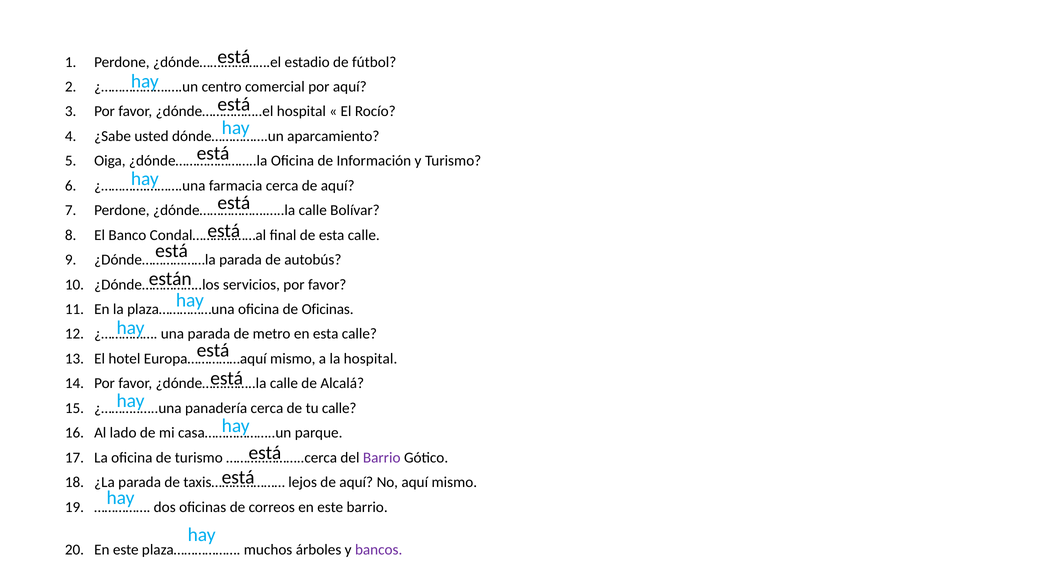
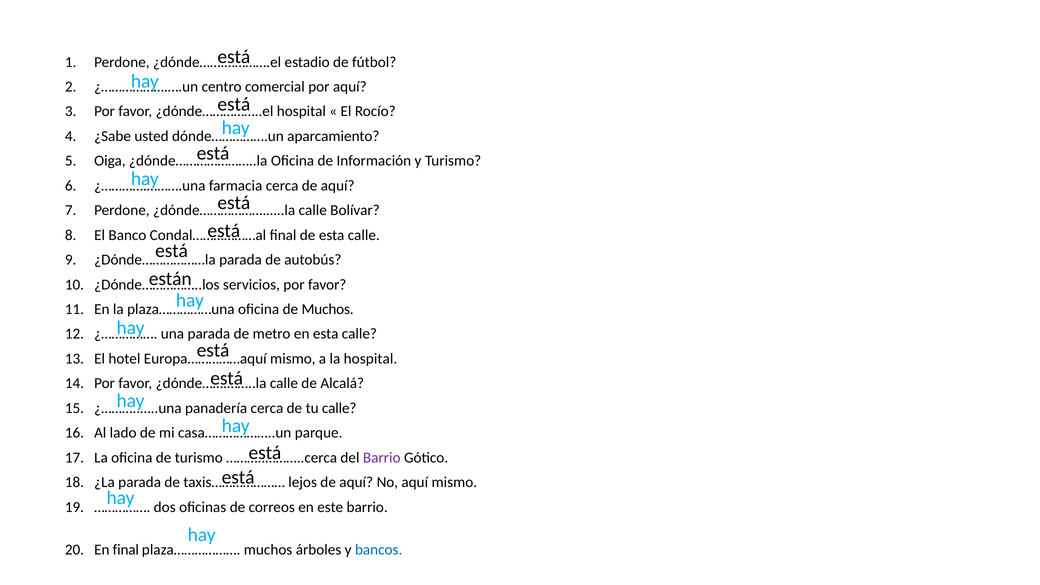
de Oficinas: Oficinas -> Muchos (328, 309)
este: este -> final (126, 550)
bancos colour: purple -> blue (379, 550)
